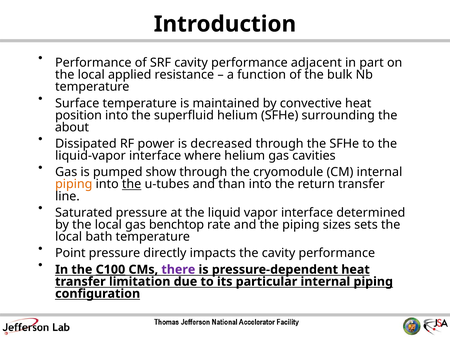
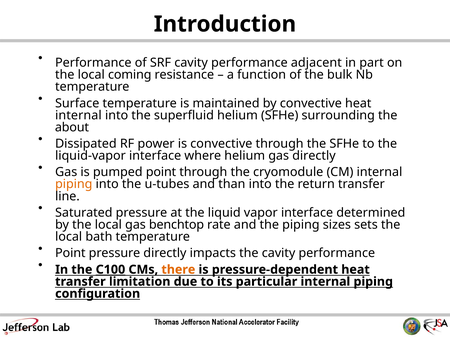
applied: applied -> coming (130, 75)
position: position -> internal (78, 115)
is decreased: decreased -> convective (221, 143)
gas cavities: cavities -> directly (314, 155)
pumped show: show -> point (161, 172)
the underline: present -> none (132, 184)
there colour: purple -> orange (178, 269)
